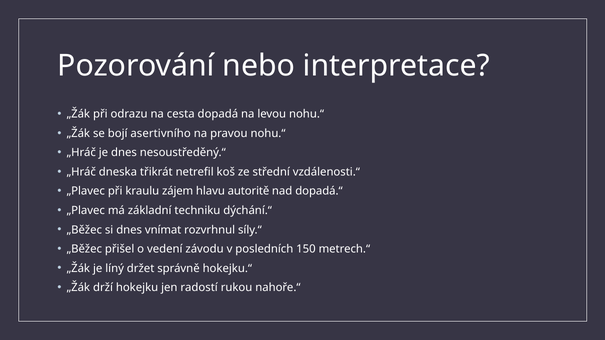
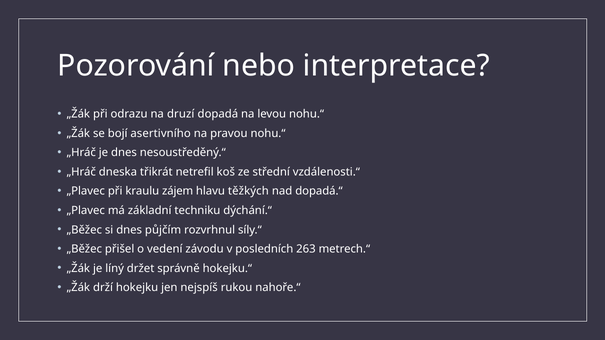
cesta: cesta -> druzí (181, 114)
autoritě: autoritě -> těžkých (248, 191)
vnímat: vnímat -> půjčím (163, 230)
150: 150 -> 263 (306, 249)
radostí: radostí -> nejspíš (199, 288)
